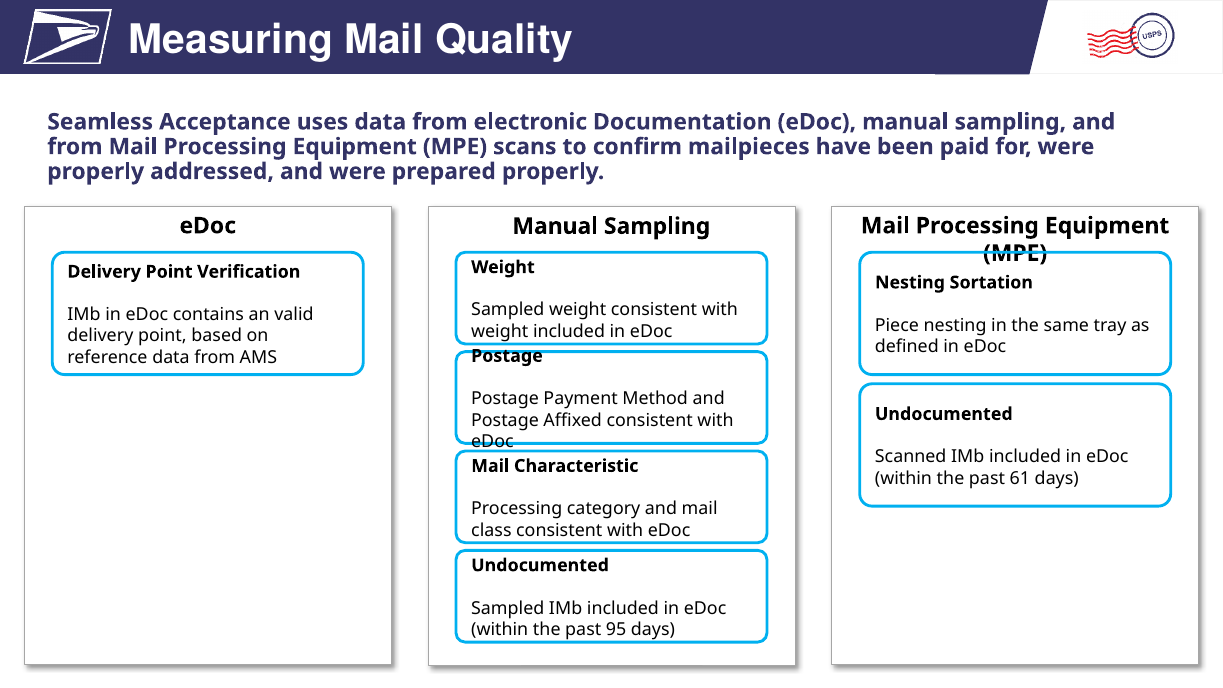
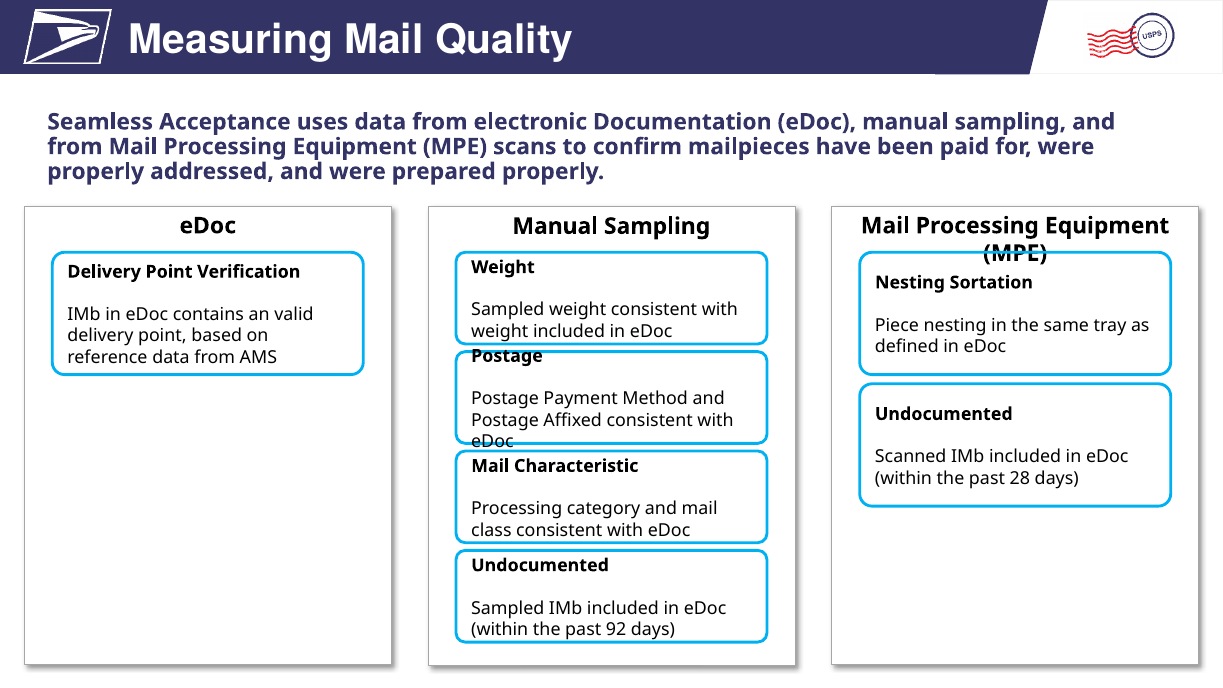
61: 61 -> 28 (1020, 478)
95: 95 -> 92 (616, 630)
